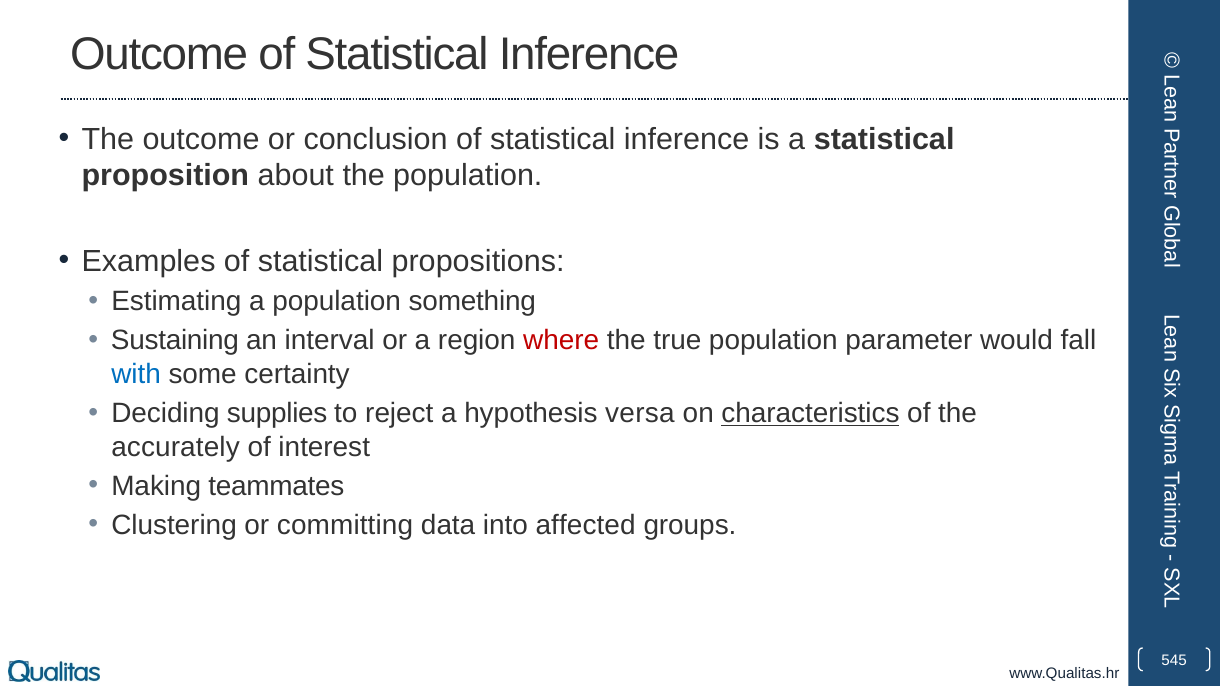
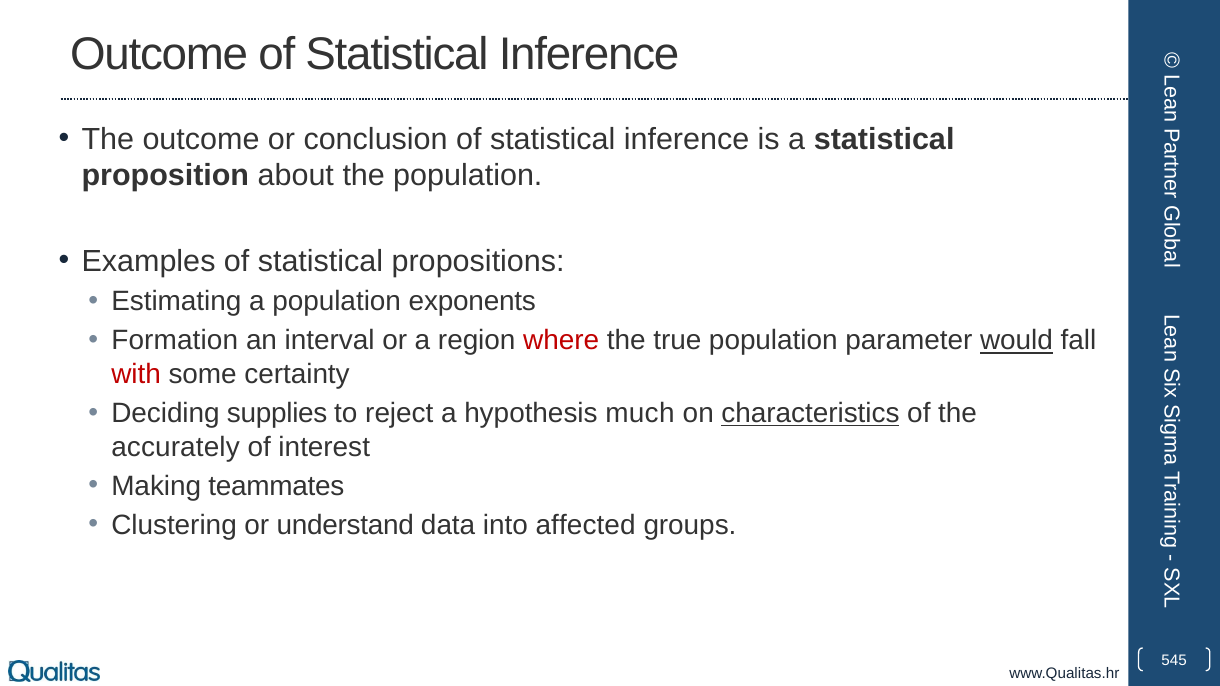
something: something -> exponents (472, 302)
Sustaining: Sustaining -> Formation (175, 341)
would underline: none -> present (1016, 341)
with colour: blue -> red (136, 374)
versa: versa -> much (640, 413)
committing: committing -> understand (345, 525)
